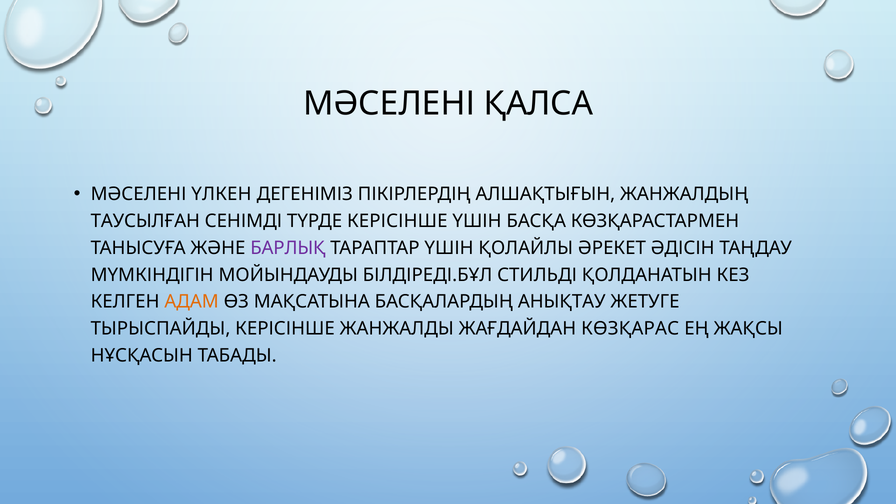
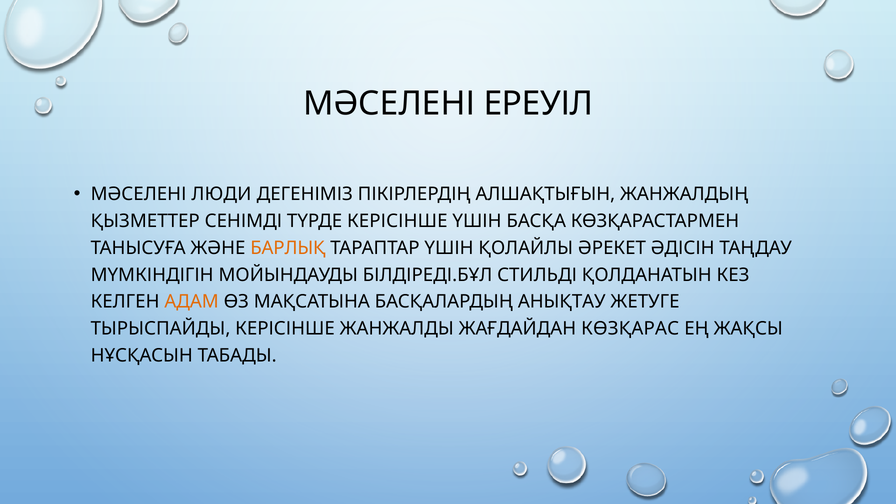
ҚАЛСА: ҚАЛСА -> ЕРЕУІЛ (538, 104)
ҮЛКЕН: ҮЛКЕН -> ЛЮДИ (221, 194)
ТАУСЫЛҒАН: ТАУСЫЛҒАН -> ҚЫЗМЕТТЕР (145, 221)
БАРЛЫҚ colour: purple -> orange (288, 248)
